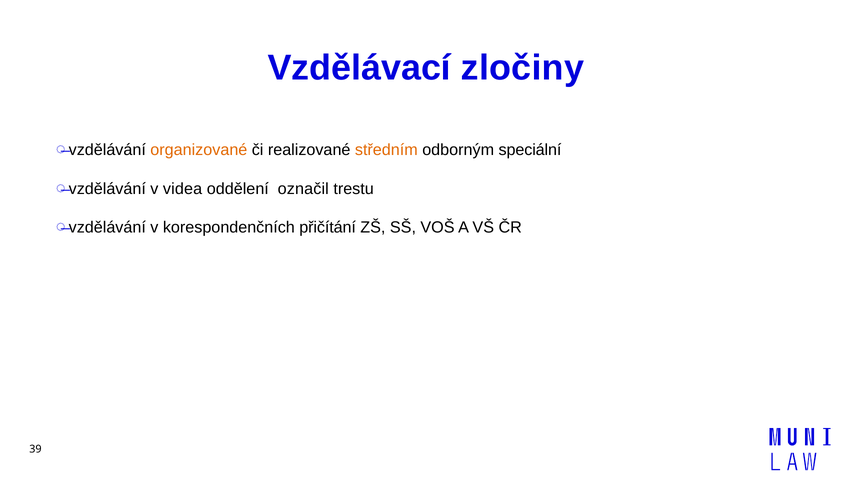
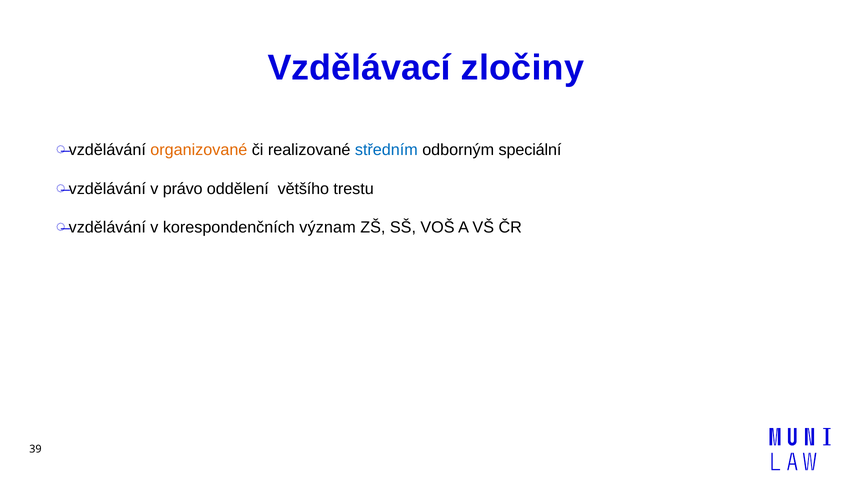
středním colour: orange -> blue (386, 150)
videa: videa -> právo (183, 189)
označil: označil -> většího (303, 189)
přičítání: přičítání -> význam (328, 227)
